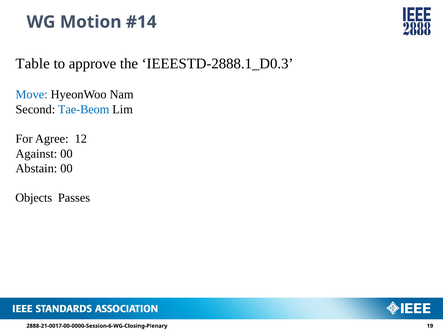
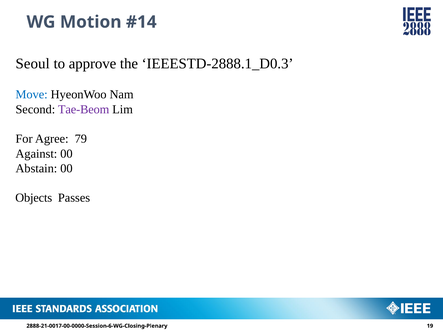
Table: Table -> Seoul (33, 64)
Tae-Beom colour: blue -> purple (84, 109)
12: 12 -> 79 (81, 139)
